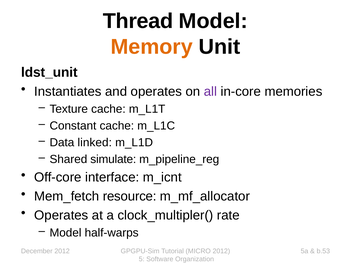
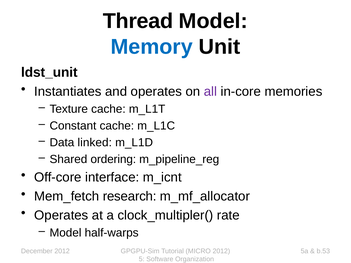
Memory colour: orange -> blue (152, 47)
simulate: simulate -> ordering (113, 159)
resource: resource -> research (130, 196)
